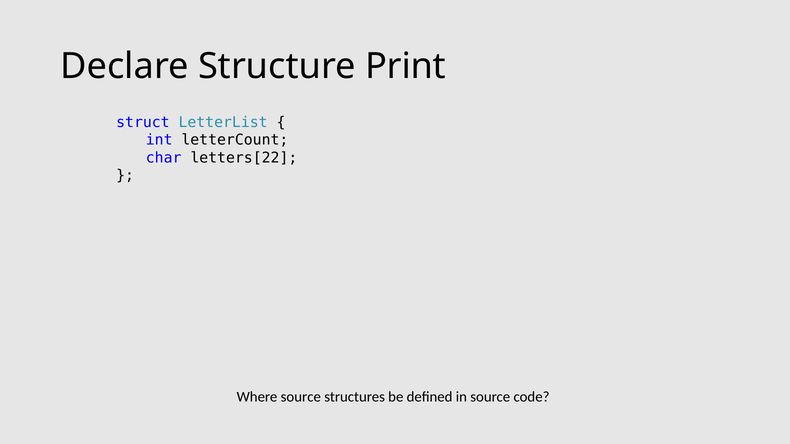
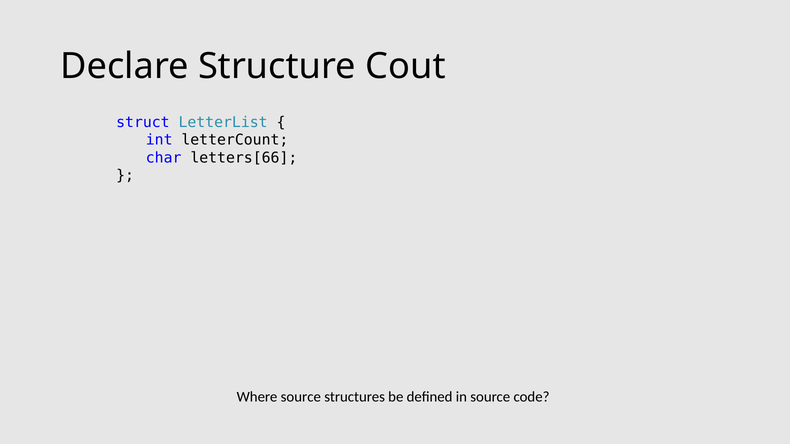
Print: Print -> Cout (406, 66)
letters[22: letters[22 -> letters[66 (244, 158)
